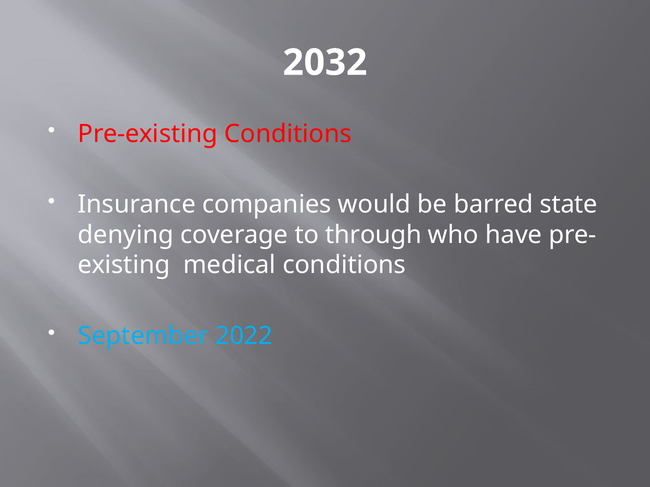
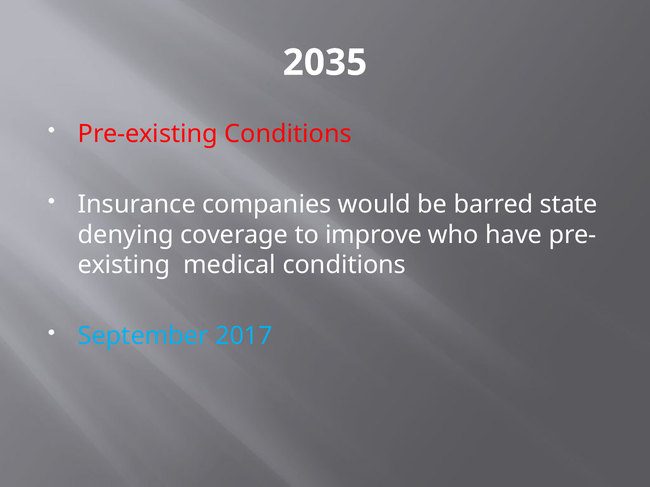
2032: 2032 -> 2035 (325, 63)
through: through -> improve (374, 235)
2022: 2022 -> 2017 (244, 336)
